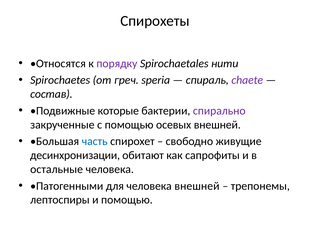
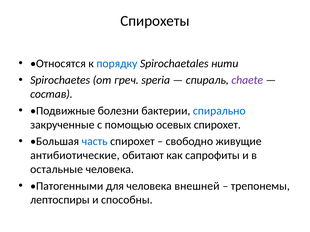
порядку colour: purple -> blue (117, 64)
которые: которые -> болезни (118, 111)
спирально colour: purple -> blue (219, 111)
осевых внешней: внешней -> спирохет (217, 125)
десинхронизации: десинхронизации -> антибиотические (75, 156)
и помощью: помощью -> способны (127, 200)
